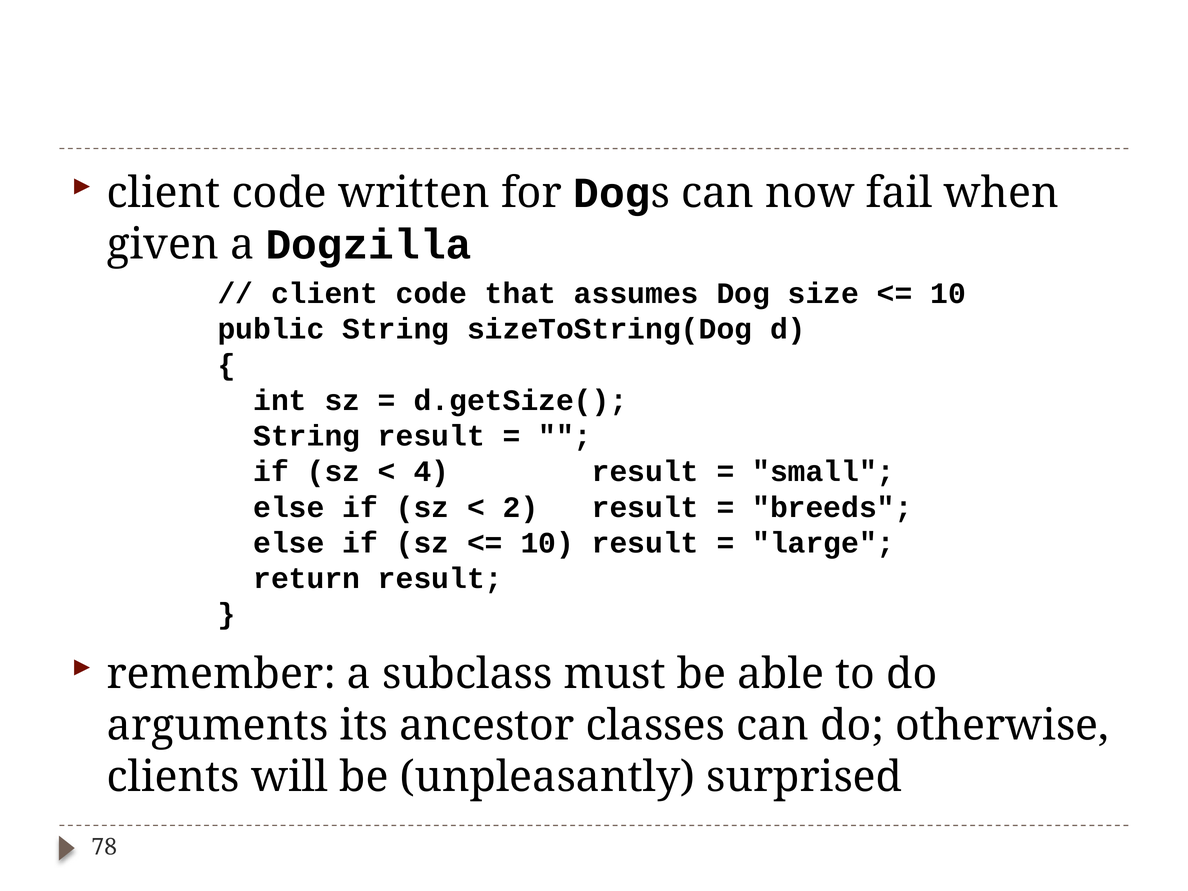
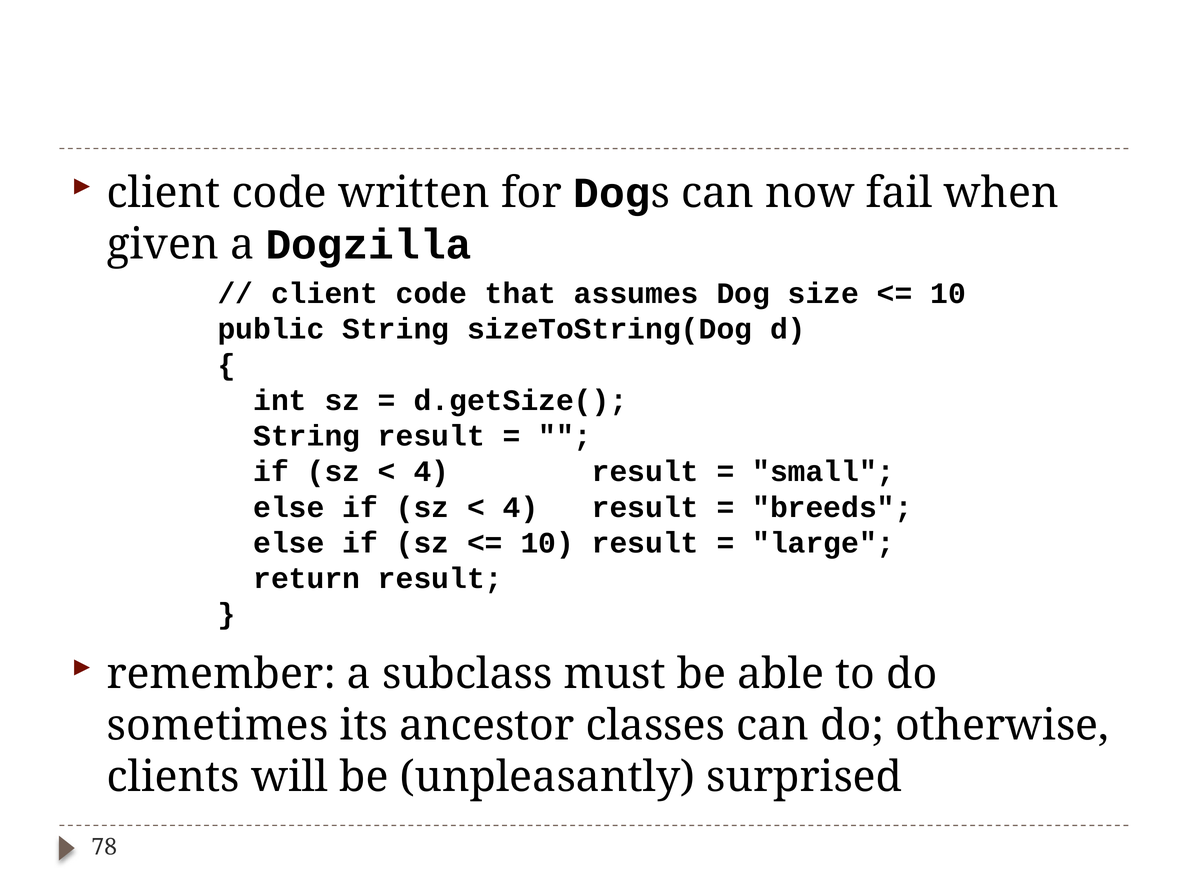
2: 2 -> 4 (521, 507)
arguments: arguments -> sometimes (218, 726)
